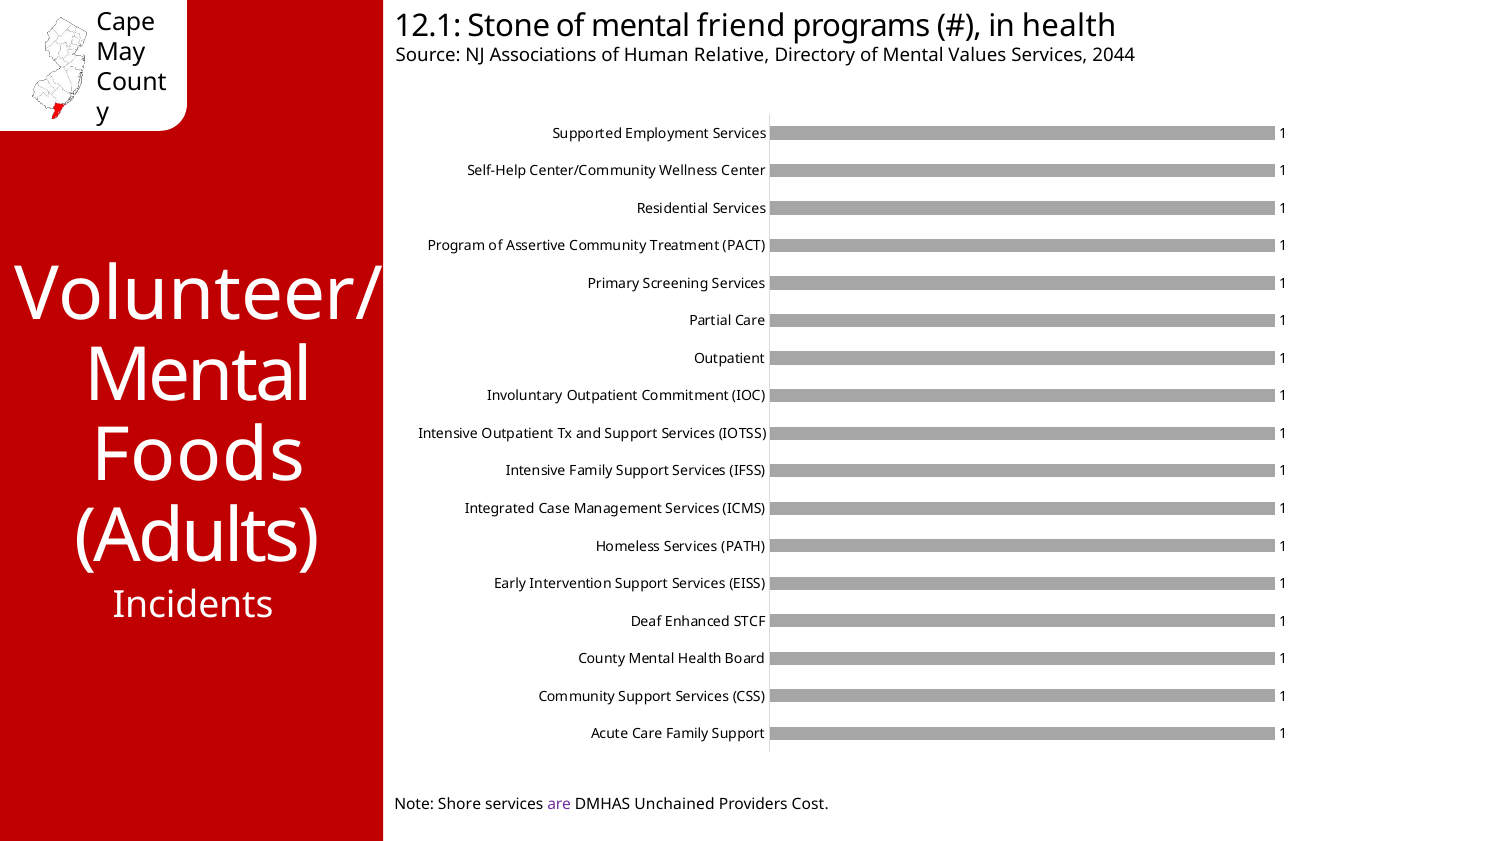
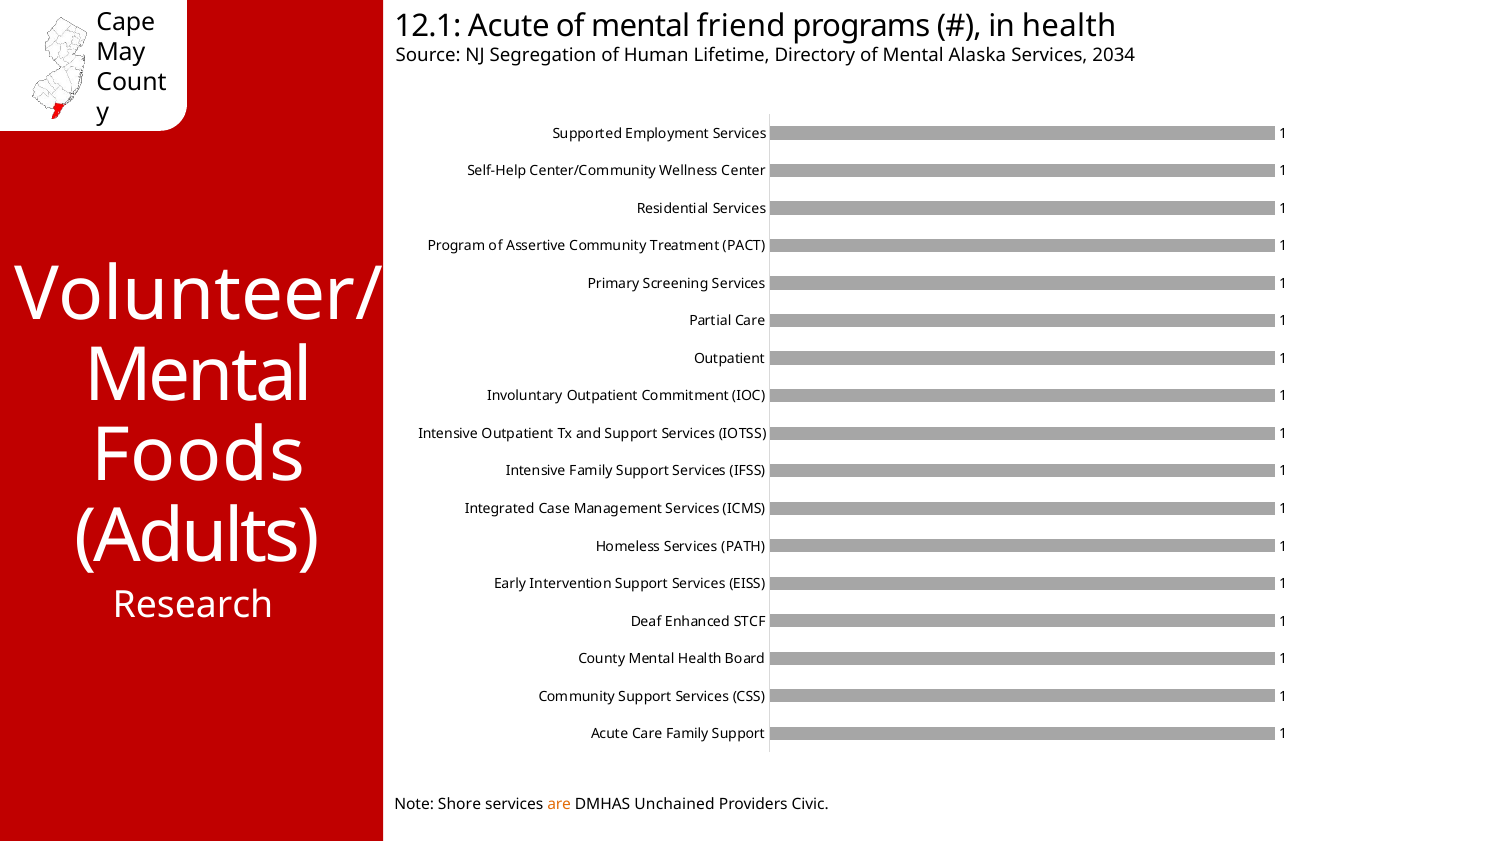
12.1 Stone: Stone -> Acute (509, 26)
Associations: Associations -> Segregation (543, 55)
Relative: Relative -> Lifetime (732, 55)
Values: Values -> Alaska (977, 55)
2044: 2044 -> 2034 (1114, 55)
Incidents: Incidents -> Research (193, 605)
are colour: purple -> orange (559, 805)
Cost: Cost -> Civic (810, 805)
